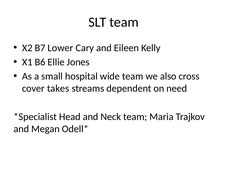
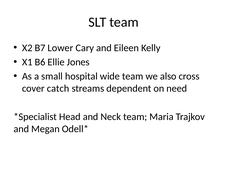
takes: takes -> catch (58, 88)
